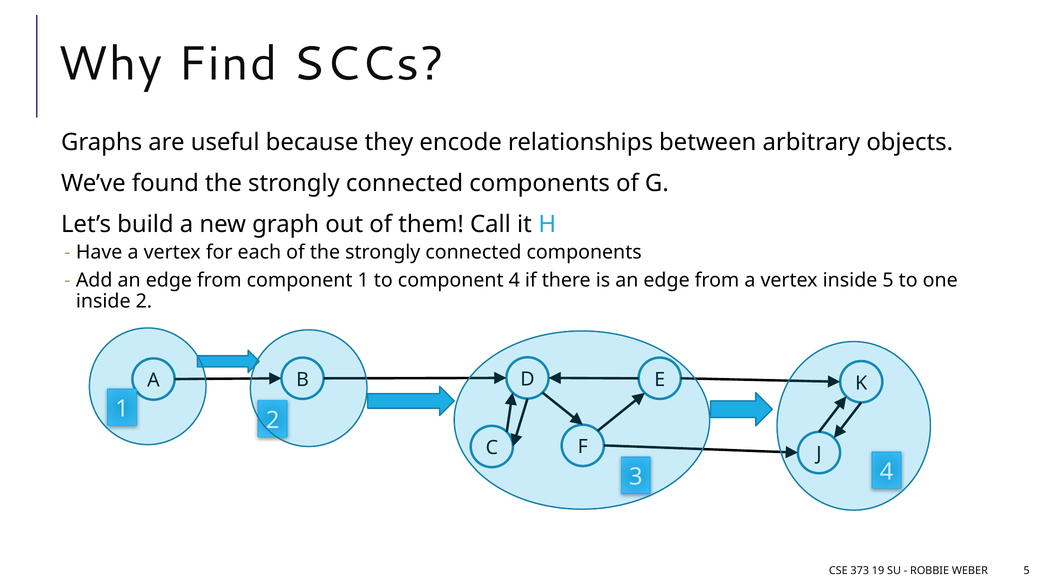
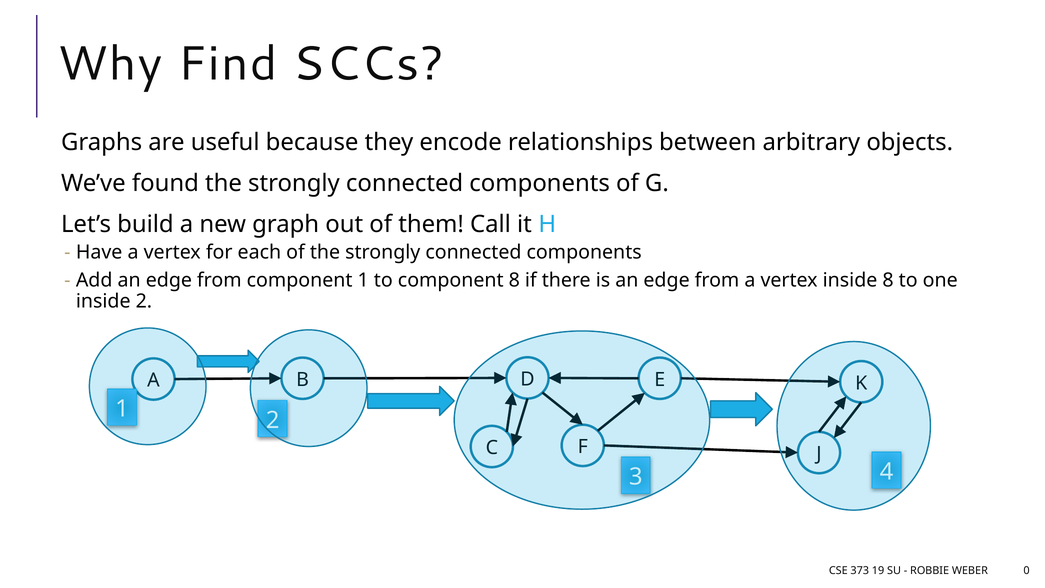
component 4: 4 -> 8 (514, 280)
inside 5: 5 -> 8 (888, 280)
WEBER 5: 5 -> 0 (1027, 571)
